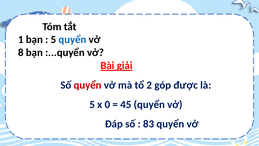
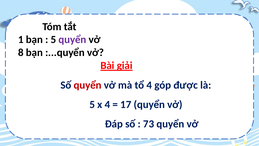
quyển colour: blue -> purple (72, 40)
tổ 2: 2 -> 4 (149, 85)
x 0: 0 -> 4 (107, 104)
45: 45 -> 17 (126, 104)
83: 83 -> 73 (149, 124)
